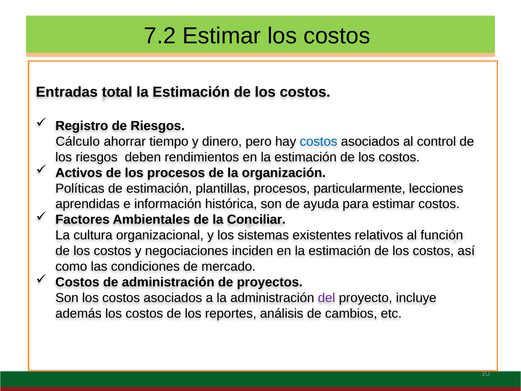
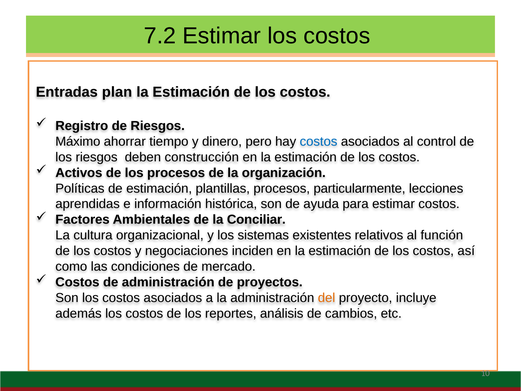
total: total -> plan (117, 92)
Cálculo: Cálculo -> Máximo (78, 141)
rendimientos: rendimientos -> construcción (202, 157)
del colour: purple -> orange (327, 298)
